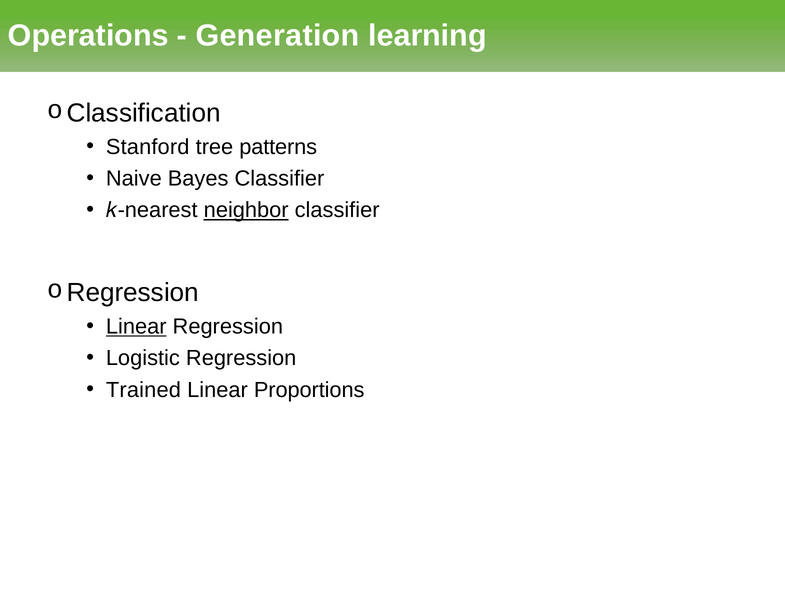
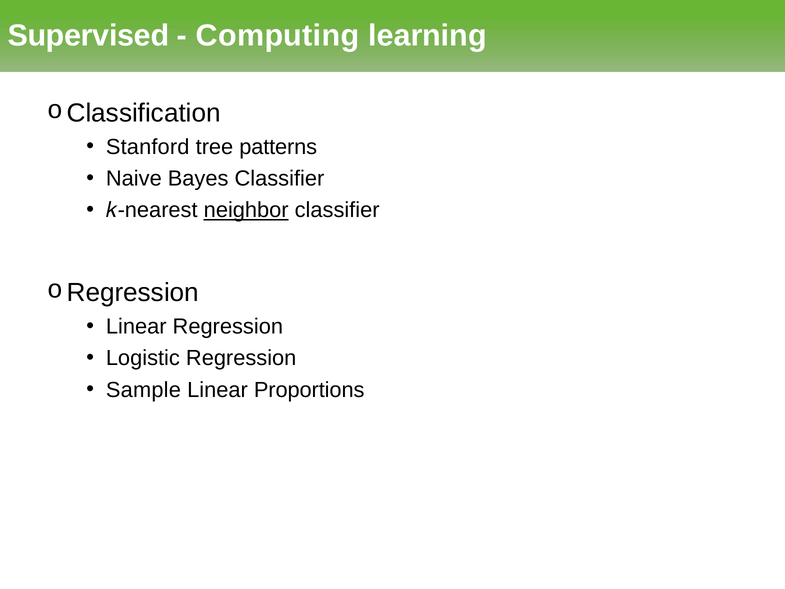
Operations: Operations -> Supervised (88, 36)
Generation: Generation -> Computing (277, 36)
Linear underline: present -> none (136, 326)
Trained: Trained -> Sample (143, 390)
